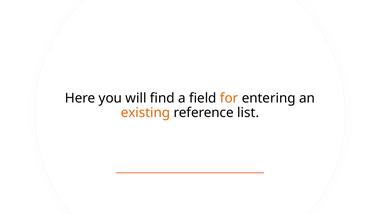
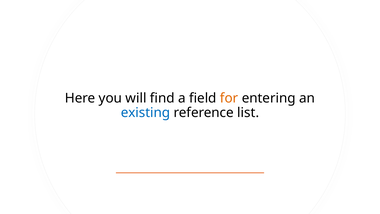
existing colour: orange -> blue (145, 113)
